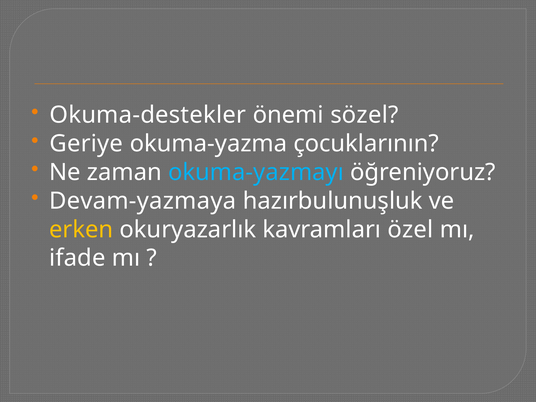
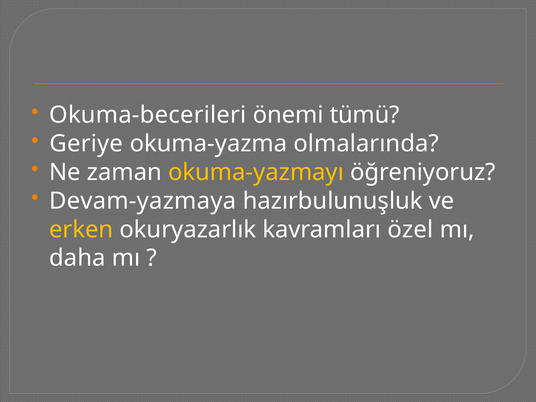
Okuma-destekler: Okuma-destekler -> Okuma-becerileri (148, 115)
sözel: sözel -> tümü (365, 115)
çocuklarının: çocuklarının -> olmalarında (366, 144)
okuma-yazmayı colour: light blue -> yellow (256, 172)
ifade: ifade -> daha (77, 258)
